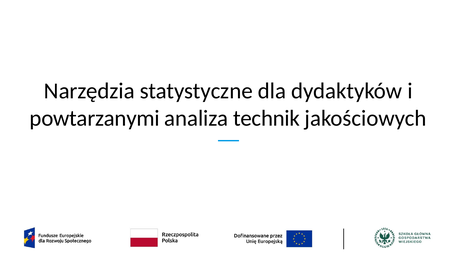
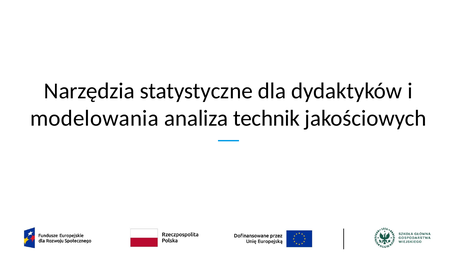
powtarzanymi: powtarzanymi -> modelowania (94, 118)
